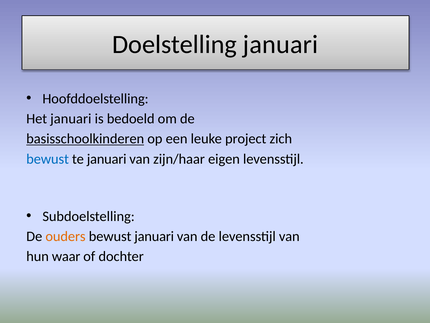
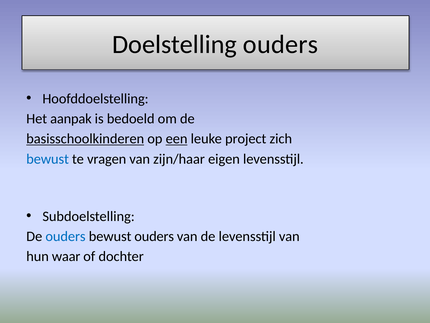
Doelstelling januari: januari -> ouders (281, 44)
Het januari: januari -> aanpak (71, 119)
een underline: none -> present (177, 139)
te januari: januari -> vragen (107, 159)
ouders colour: orange -> blue (66, 236)
bewust januari: januari -> ouders (154, 236)
